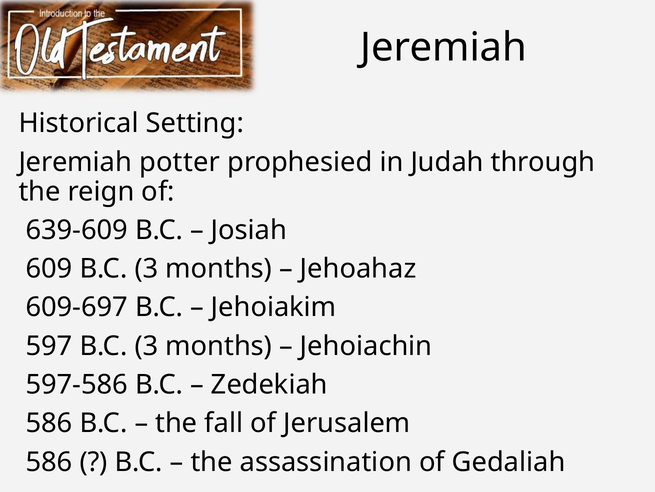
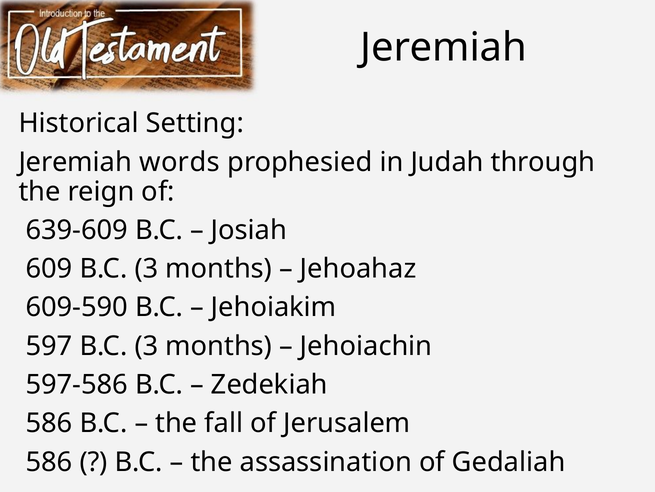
potter: potter -> words (180, 162)
609-697: 609-697 -> 609-590 (77, 307)
